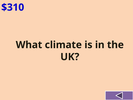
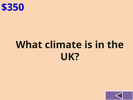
$310: $310 -> $350 (13, 7)
